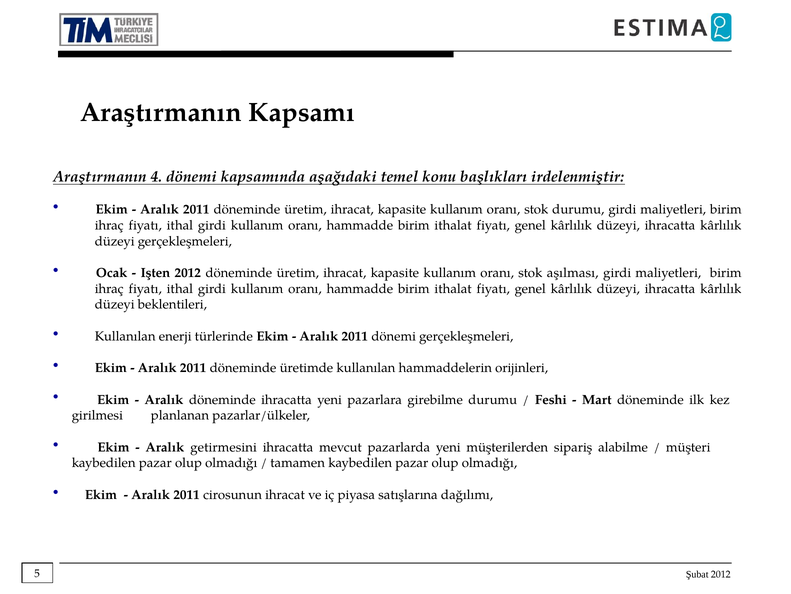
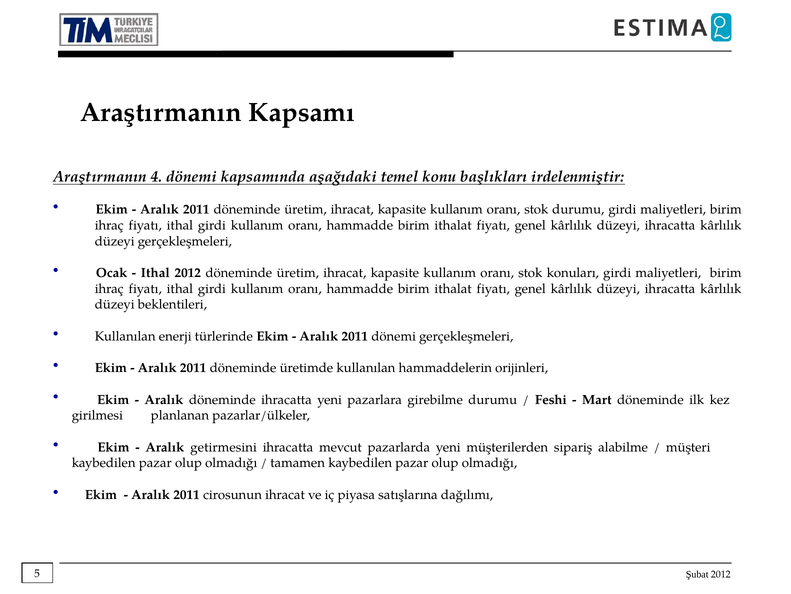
Işten: Işten -> Ithal (155, 273)
aşılması: aşılması -> konuları (573, 273)
